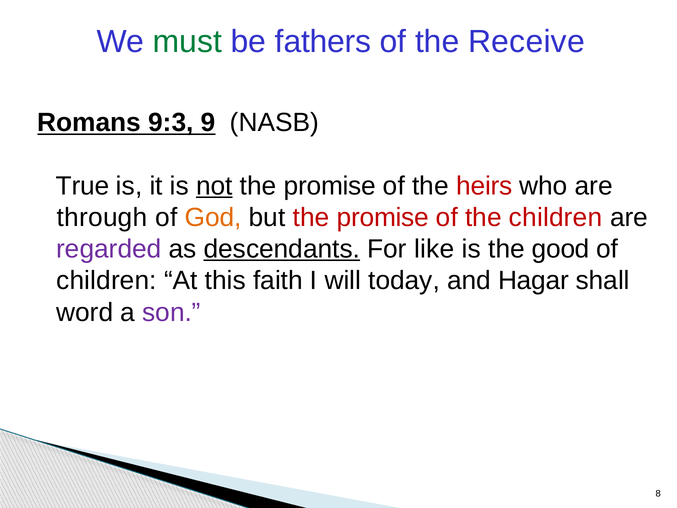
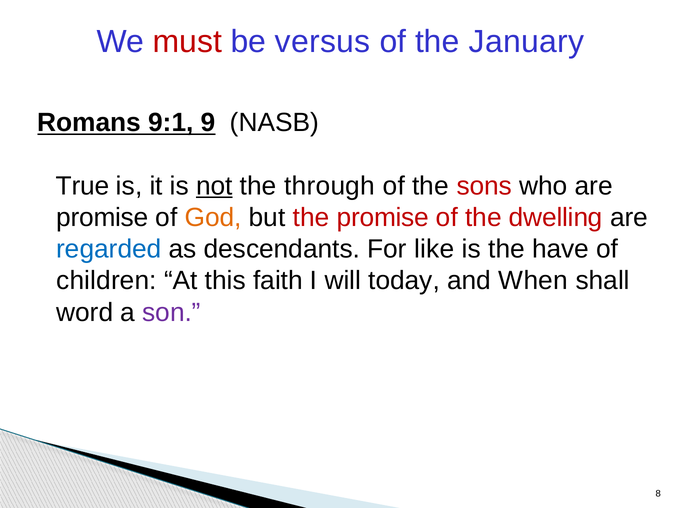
must colour: green -> red (187, 42)
fathers: fathers -> versus (323, 42)
Receive: Receive -> January (527, 42)
9:3: 9:3 -> 9:1 (171, 122)
promise: promise -> through (330, 186)
heirs: heirs -> sons (484, 186)
through: through -> promise (102, 217)
the children: children -> dwelling (556, 217)
regarded colour: purple -> blue (109, 249)
descendants underline: present -> none (282, 249)
good: good -> have (561, 249)
Hagar: Hagar -> When (533, 281)
